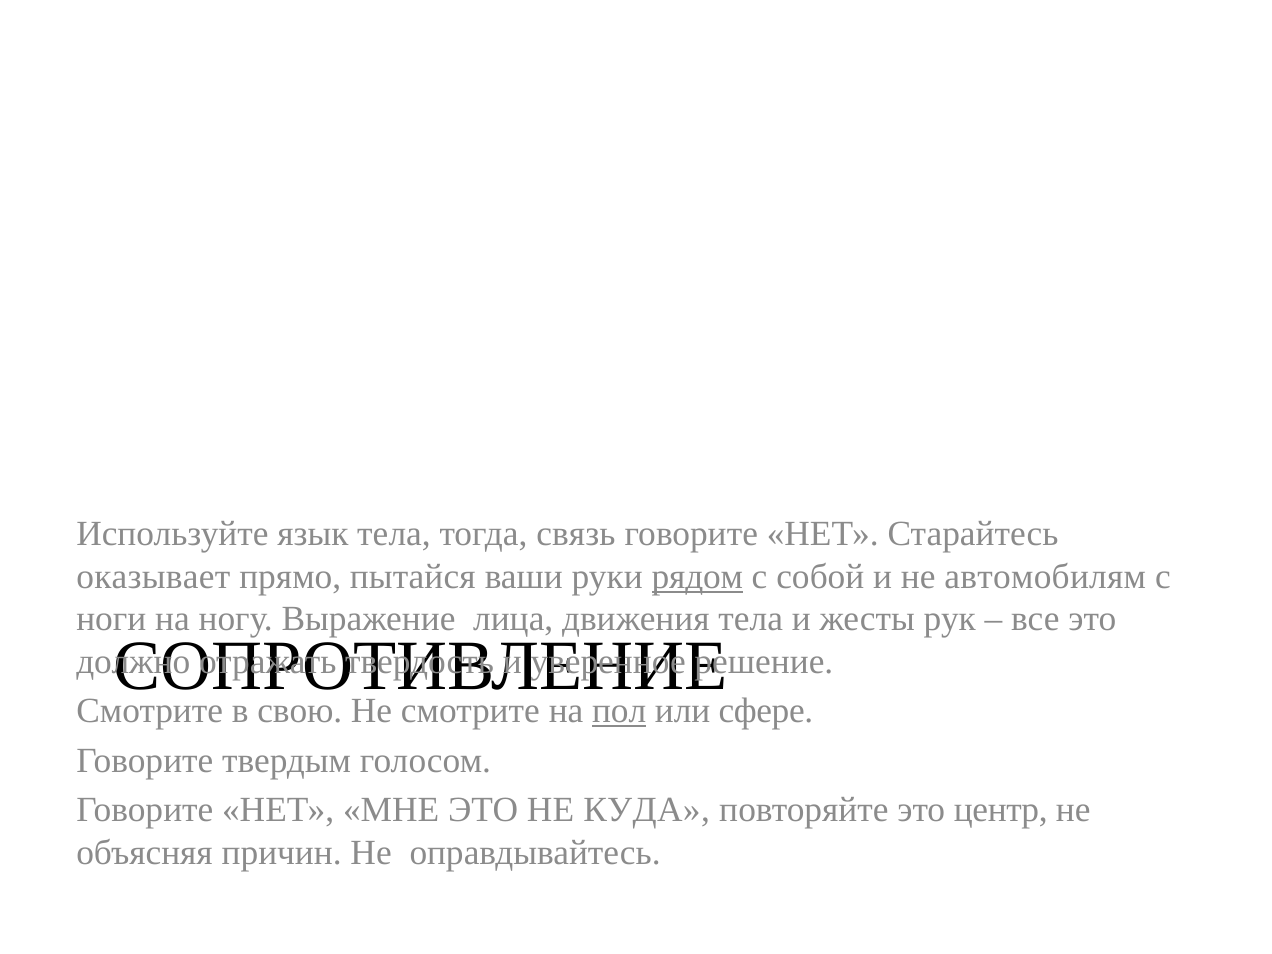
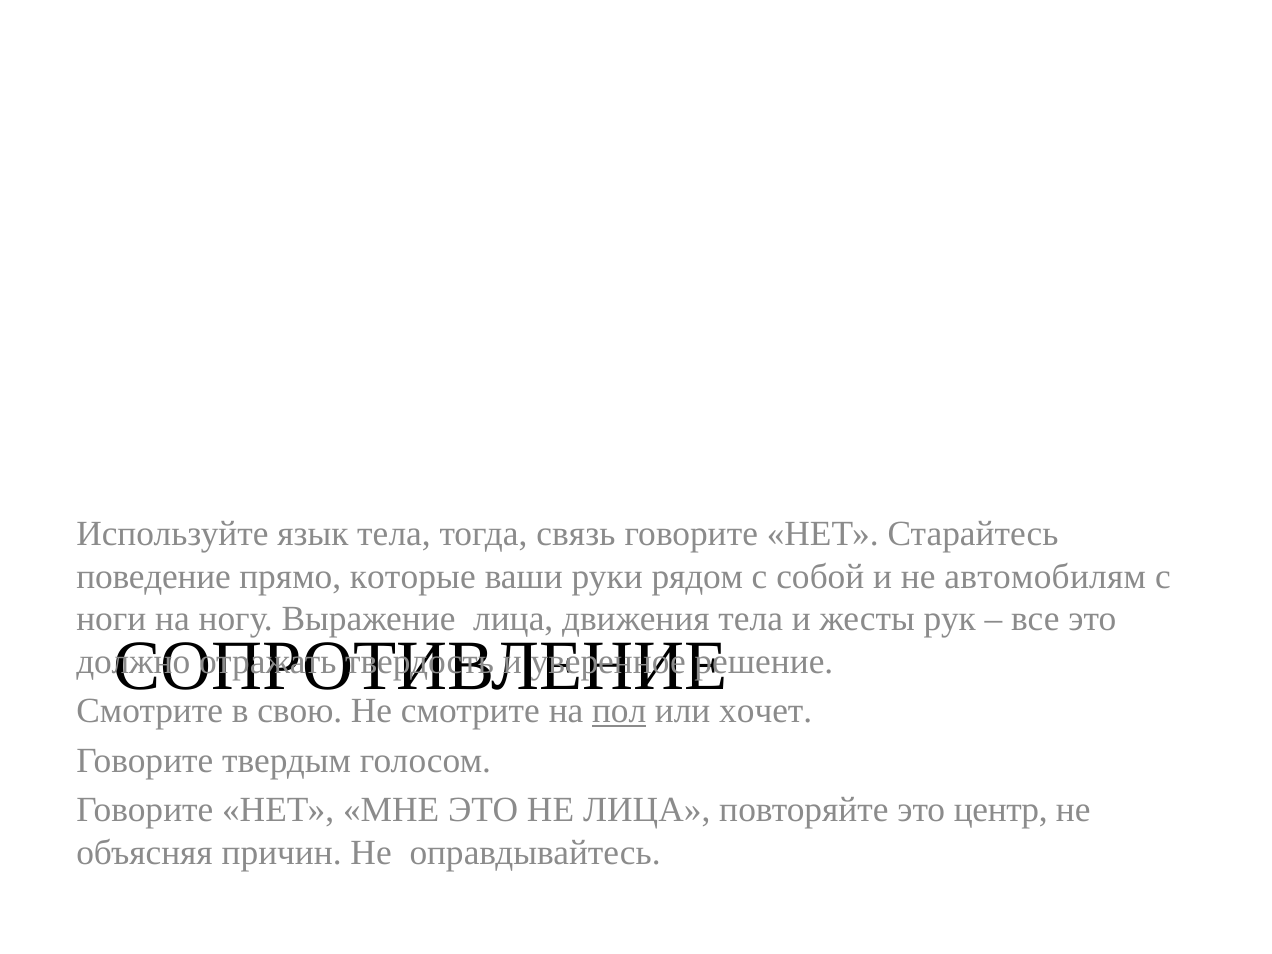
оказывает: оказывает -> поведение (154, 577)
пытайся: пытайся -> которые (413, 577)
рядом underline: present -> none (697, 577)
сфере: сфере -> хочет (766, 711)
НЕ КУДА: КУДА -> ЛИЦА (647, 810)
